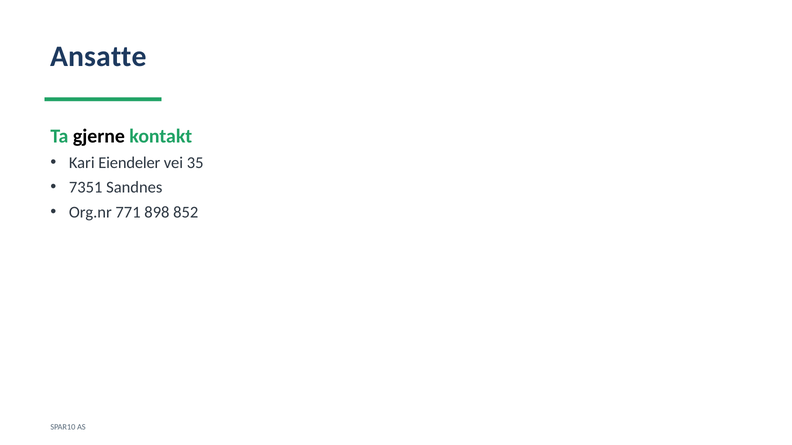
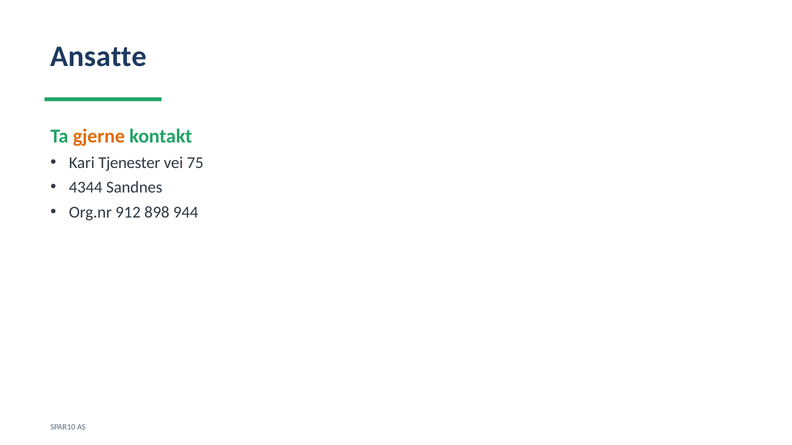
gjerne colour: black -> orange (99, 136)
Eiendeler: Eiendeler -> Tjenester (129, 163)
35: 35 -> 75 (195, 163)
7351: 7351 -> 4344 (86, 188)
771: 771 -> 912 (128, 212)
852: 852 -> 944 (186, 212)
